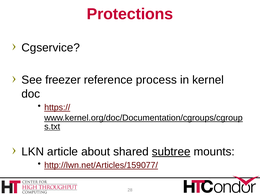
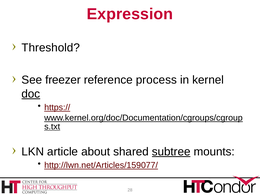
Protections: Protections -> Expression (130, 14)
Cgservice: Cgservice -> Threshold (51, 48)
doc underline: none -> present (31, 94)
